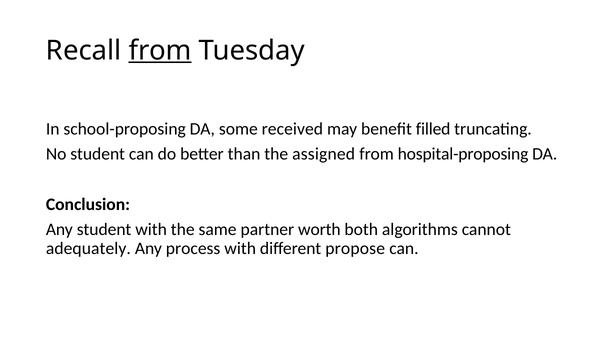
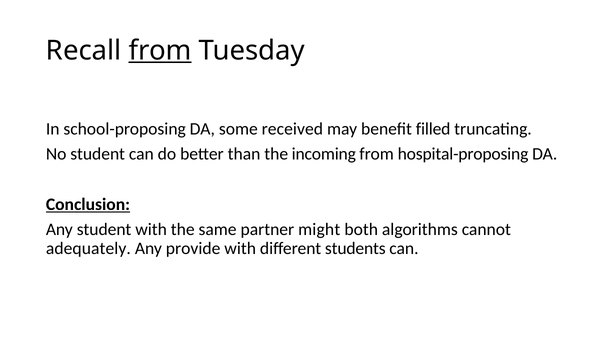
assigned: assigned -> incoming (324, 154)
Conclusion underline: none -> present (88, 205)
worth: worth -> might (319, 230)
process: process -> provide (193, 249)
propose: propose -> students (355, 249)
